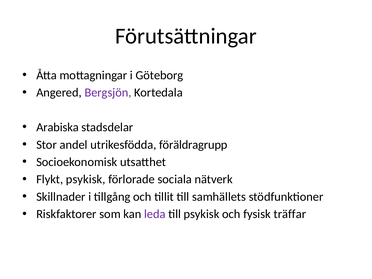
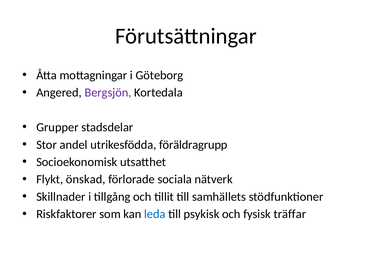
Arabiska: Arabiska -> Grupper (57, 127)
Flykt psykisk: psykisk -> önskad (86, 179)
leda colour: purple -> blue (155, 214)
